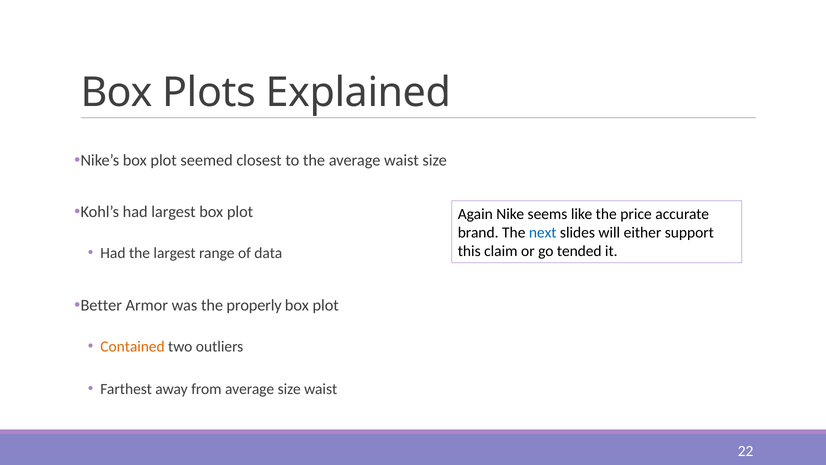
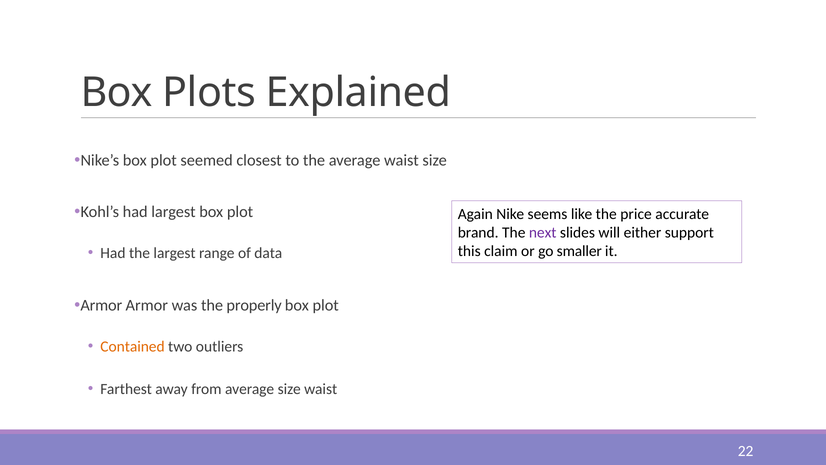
next colour: blue -> purple (543, 232)
tended: tended -> smaller (579, 251)
Better: Better -> Armor (101, 305)
